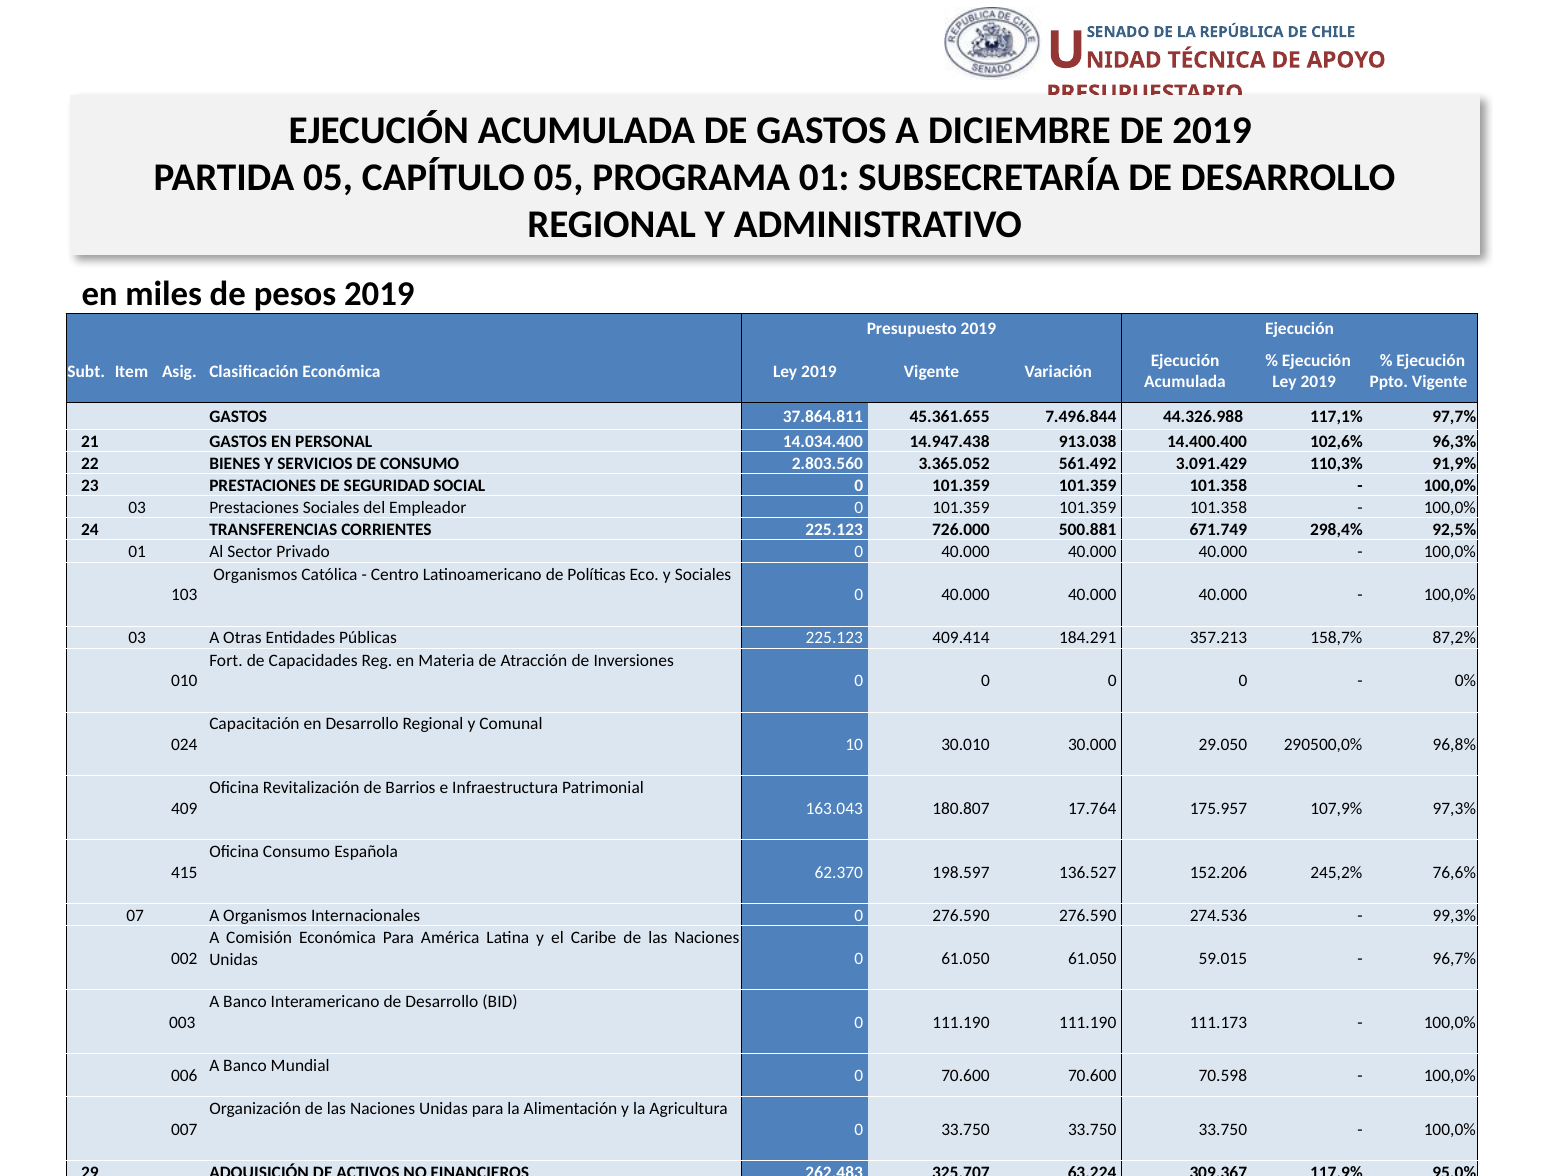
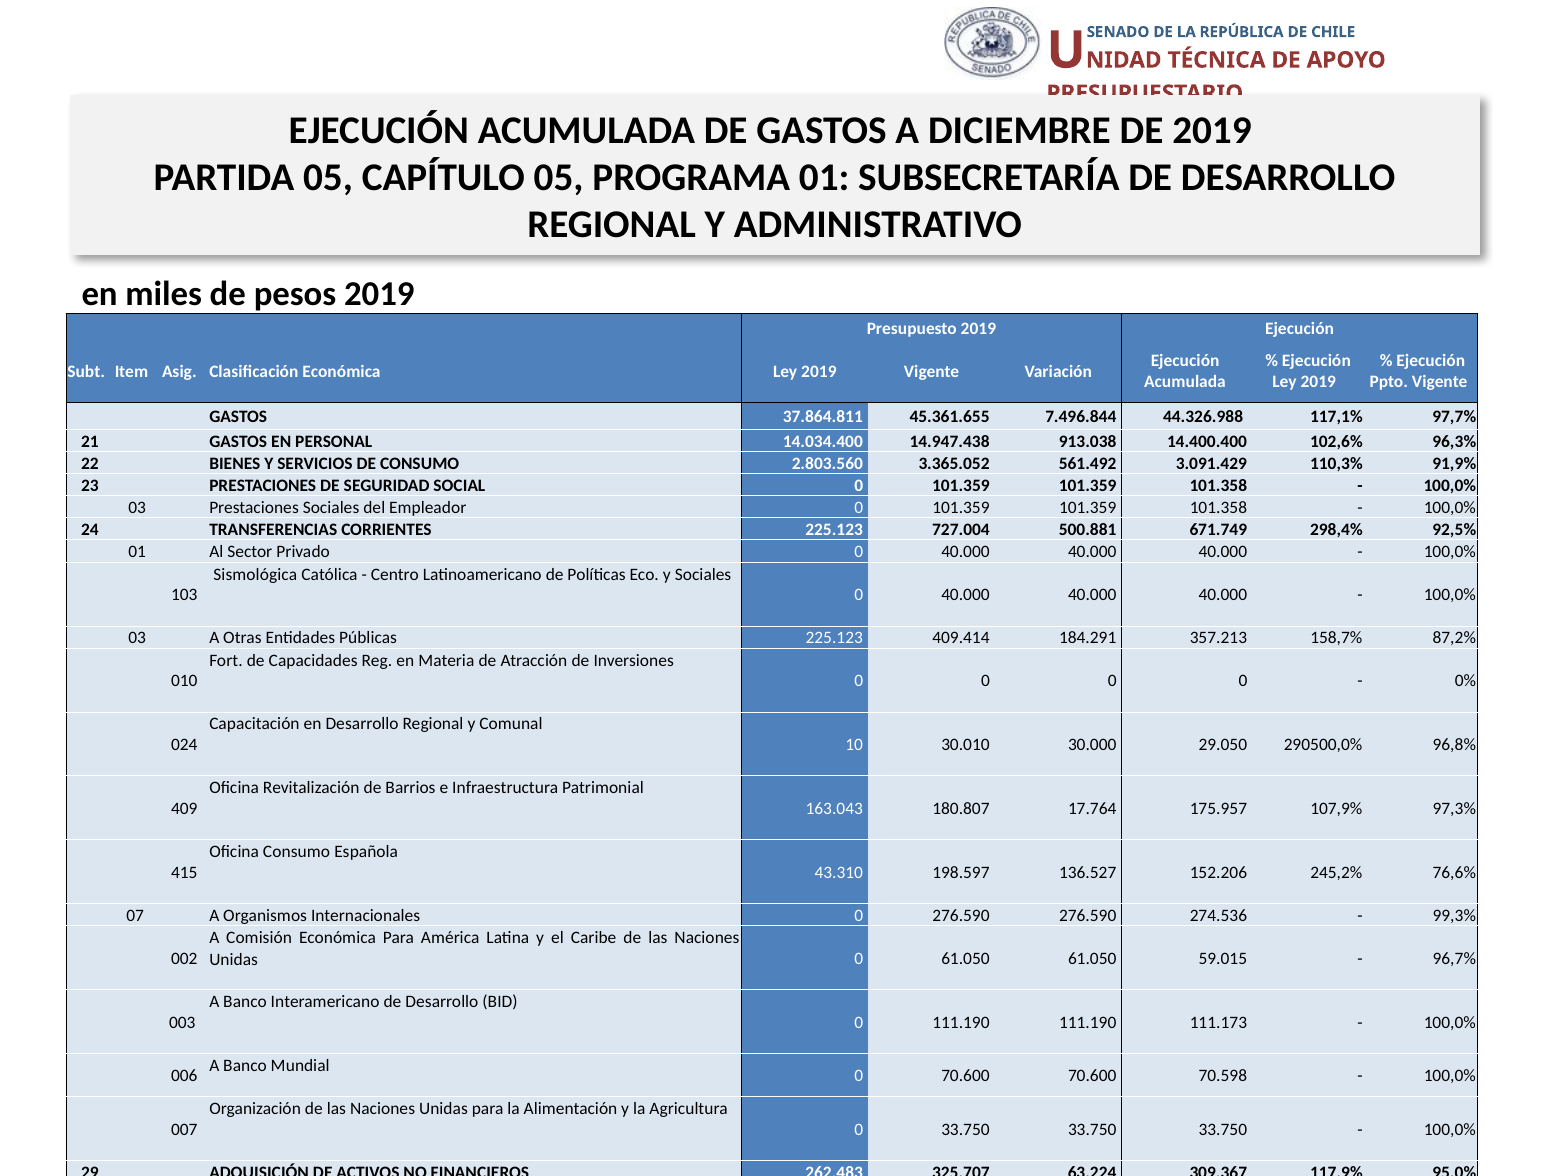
726.000: 726.000 -> 727.004 (961, 530)
Organismos: Organismos -> Sismológica (255, 574)
62.370: 62.370 -> 43.310 (839, 873)
